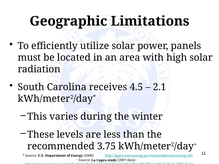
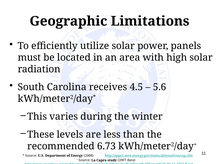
2.1: 2.1 -> 5.6 (160, 87)
3.75: 3.75 -> 6.73 (106, 146)
